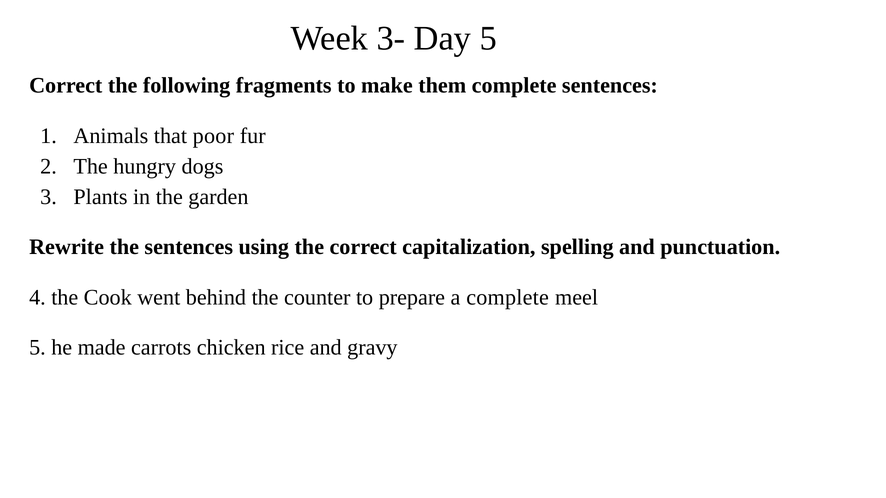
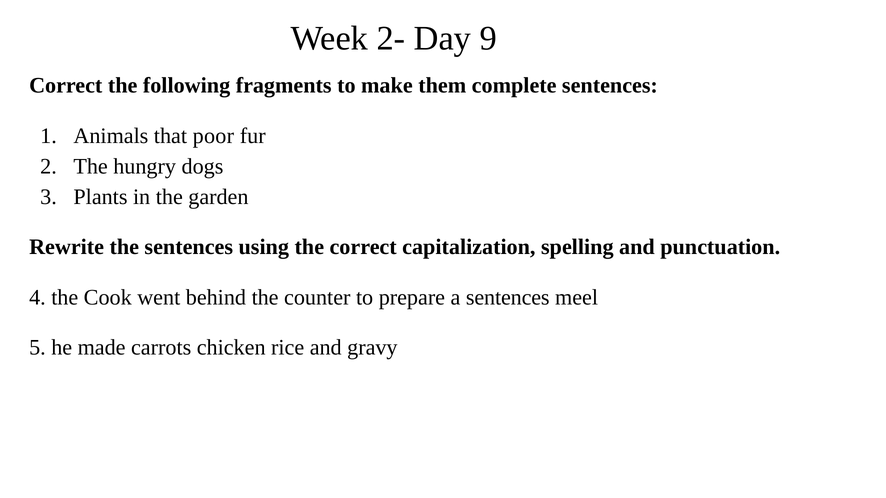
3-: 3- -> 2- (391, 38)
Day 5: 5 -> 9 (488, 38)
a complete: complete -> sentences (508, 298)
